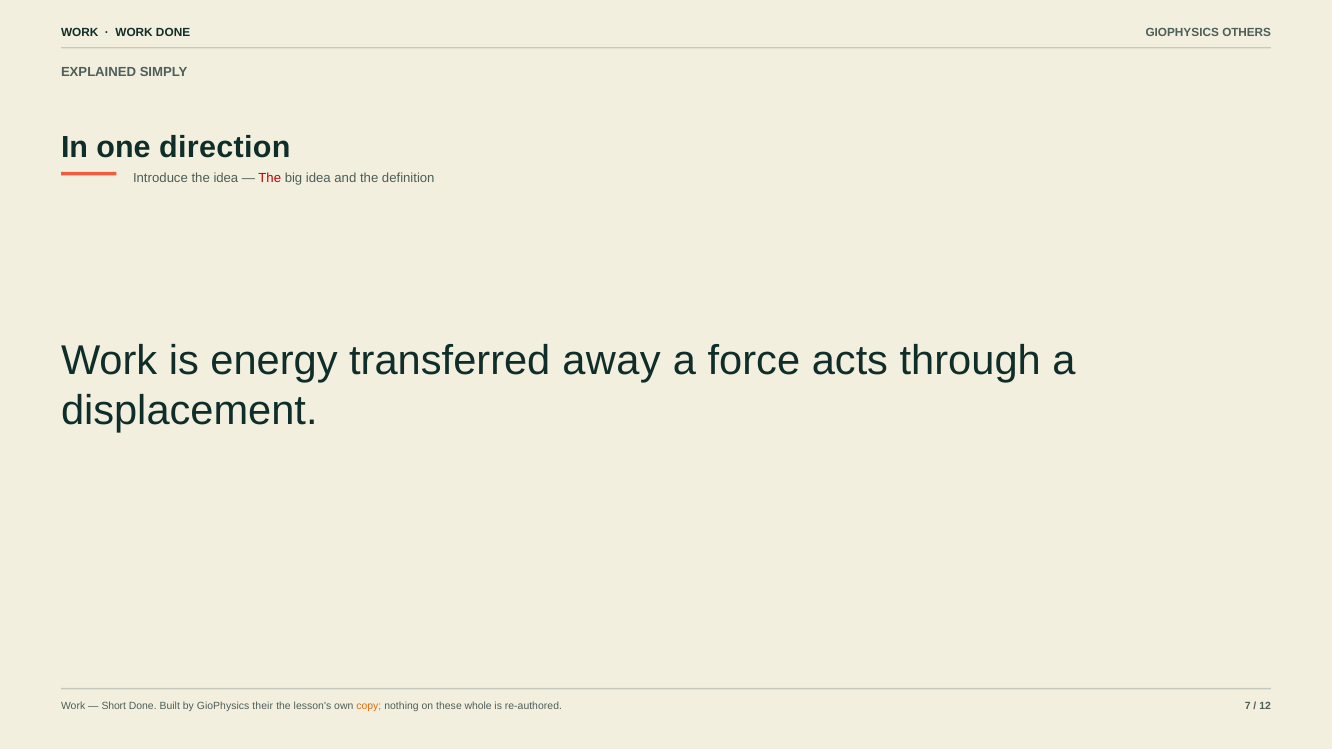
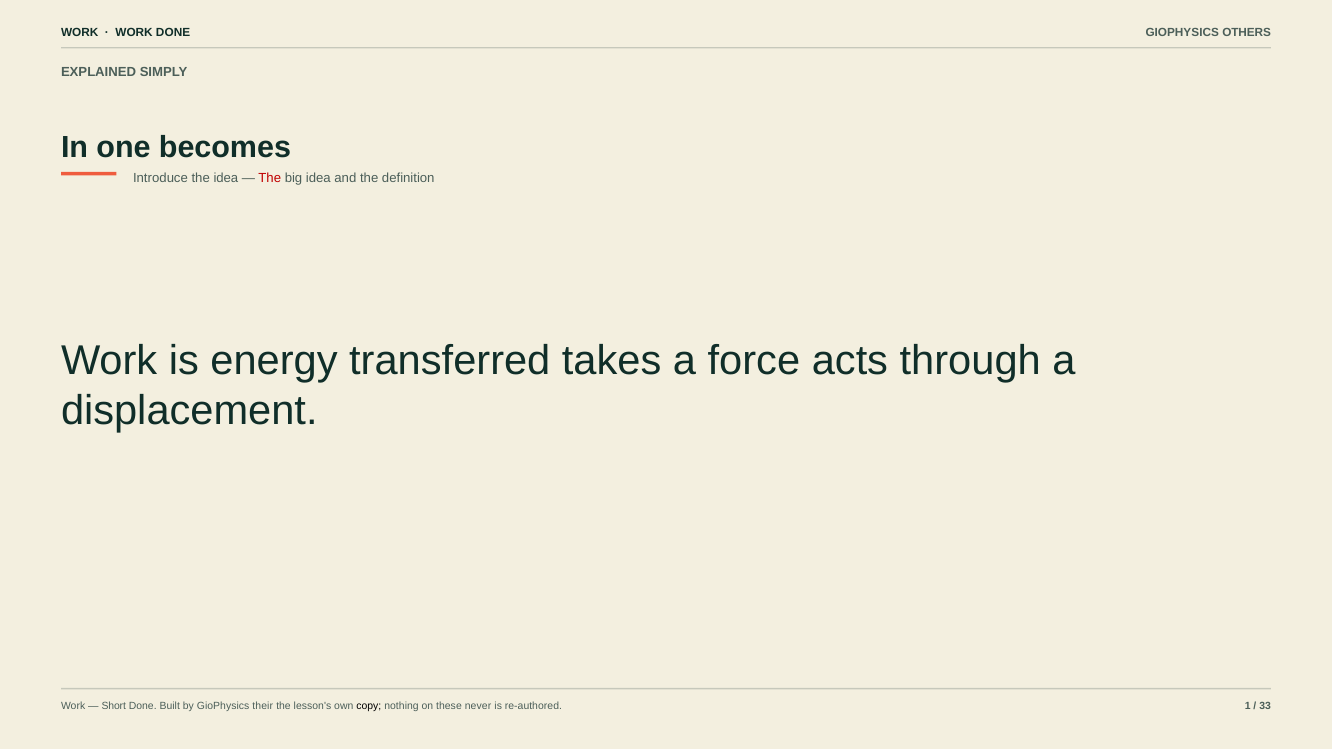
direction: direction -> becomes (225, 148)
away: away -> takes (612, 361)
copy colour: orange -> black (369, 706)
whole: whole -> never (478, 706)
7: 7 -> 1 (1248, 706)
12: 12 -> 33 (1265, 706)
